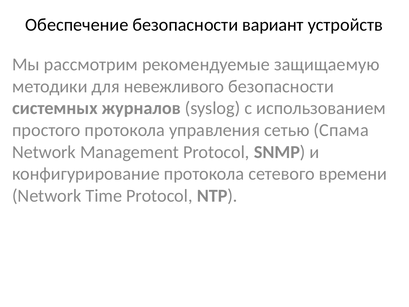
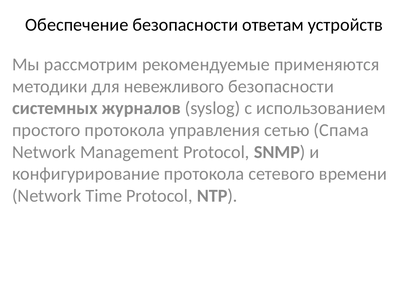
вариант: вариант -> ответам (273, 25)
защищаемую: защищаемую -> применяются (327, 65)
